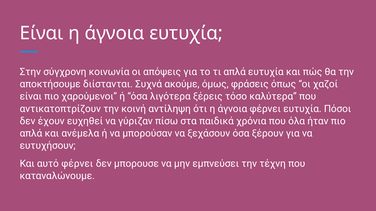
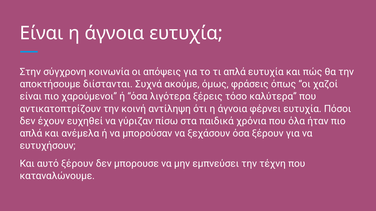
αυτό φέρνει: φέρνει -> ξέρουν (77, 164)
